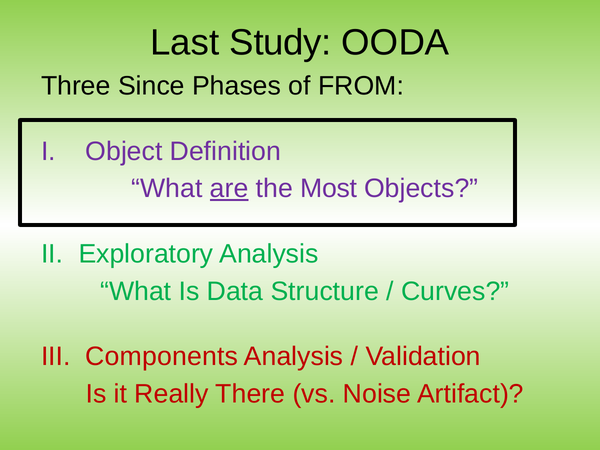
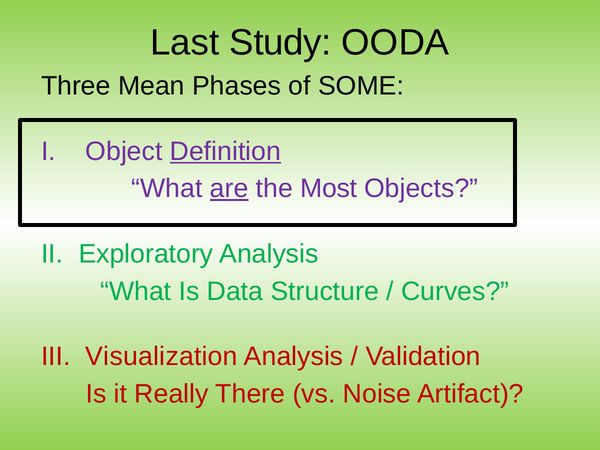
Since: Since -> Mean (151, 86)
FROM: FROM -> SOME (361, 86)
Definition underline: none -> present (225, 151)
Components: Components -> Visualization (162, 357)
